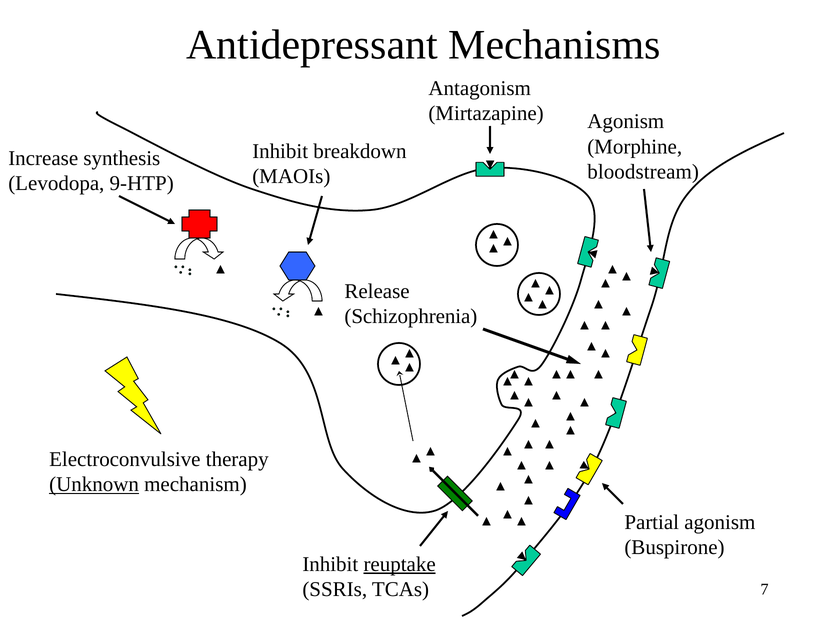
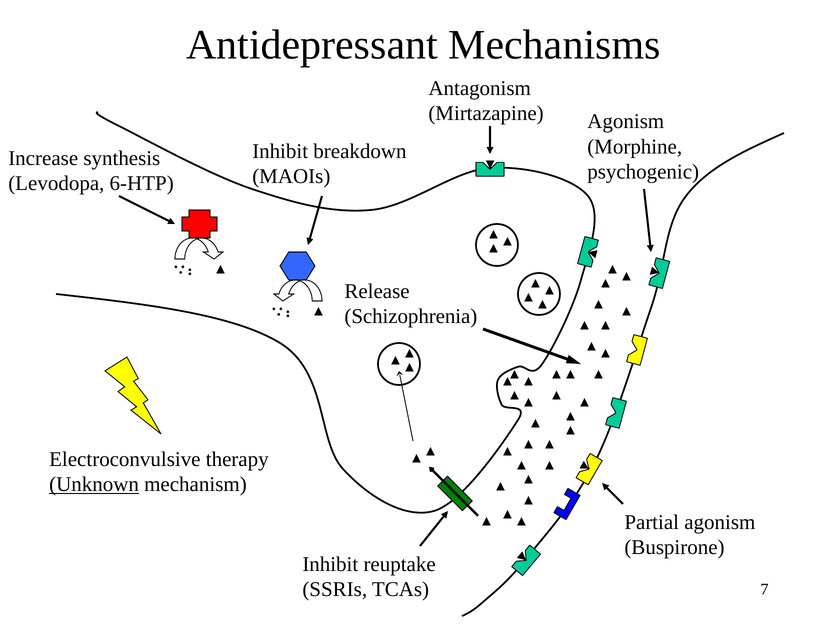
bloodstream: bloodstream -> psychogenic (643, 172)
9-HTP: 9-HTP -> 6-HTP (142, 183)
reuptake underline: present -> none (400, 564)
